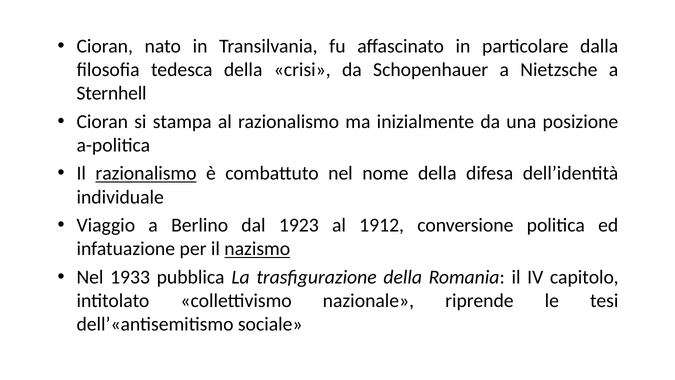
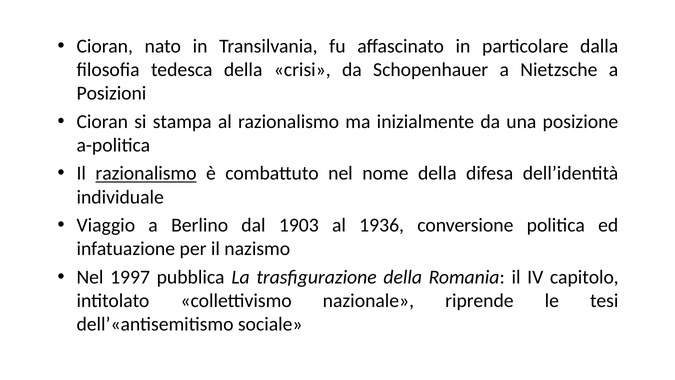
Sternhell: Sternhell -> Posizioni (111, 93)
1923: 1923 -> 1903 (299, 225)
1912: 1912 -> 1936 (382, 225)
nazismo underline: present -> none (257, 249)
1933: 1933 -> 1997 (130, 277)
